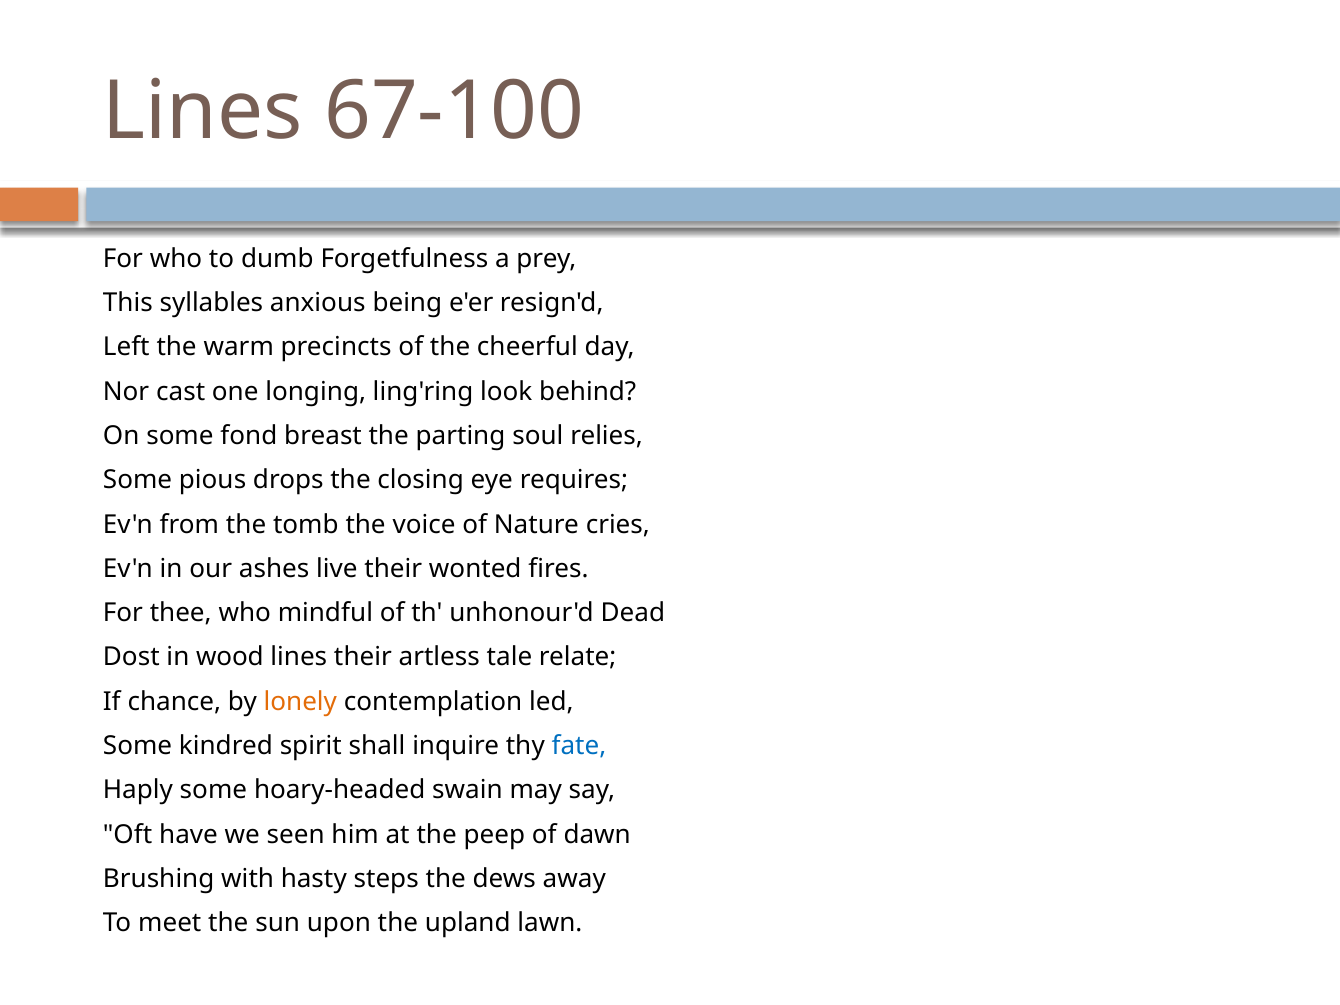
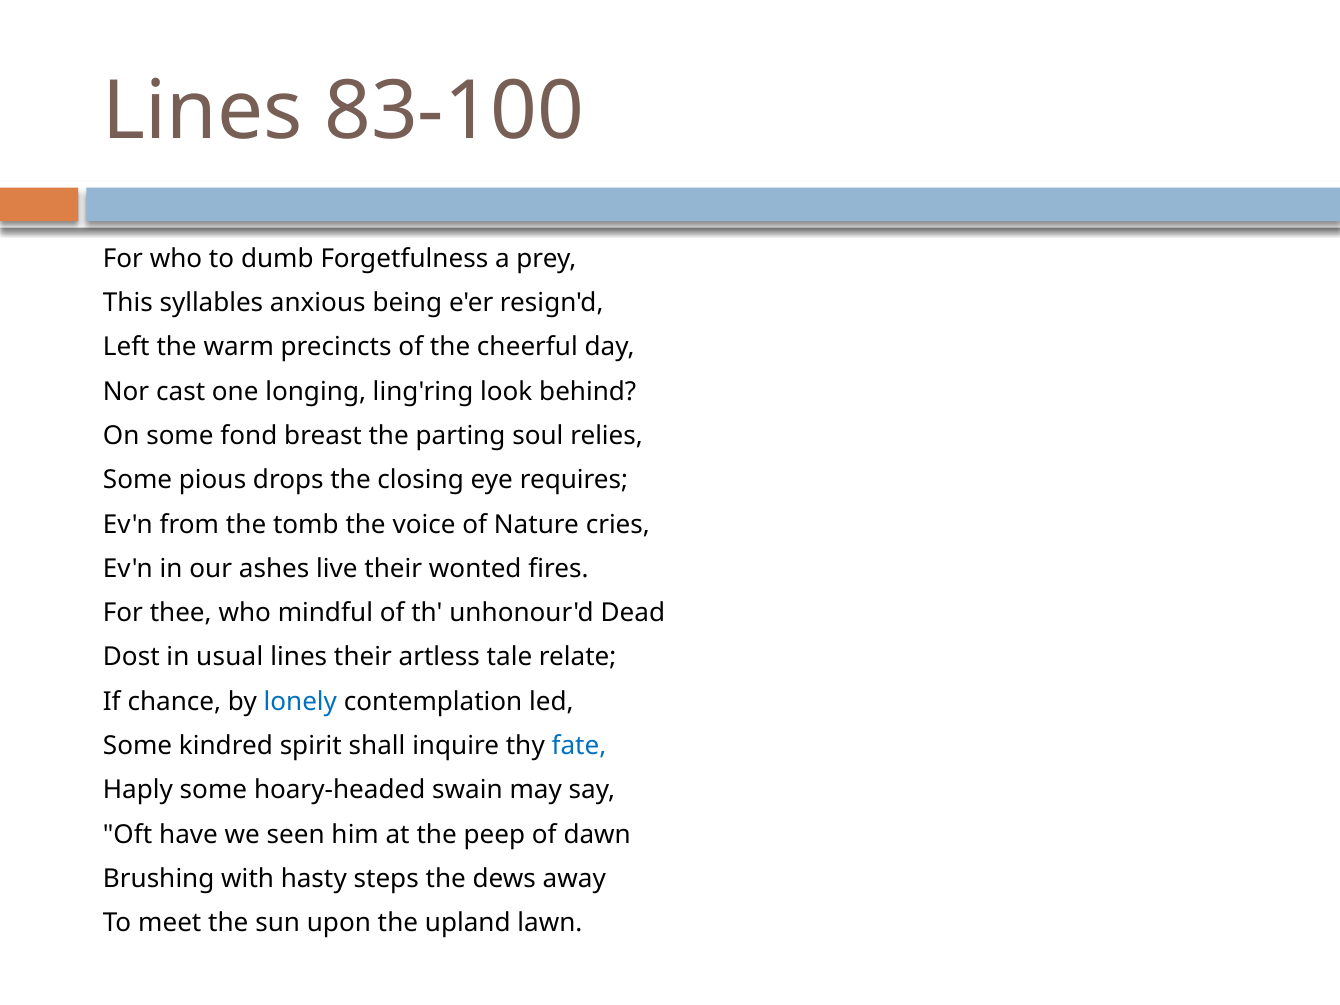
67-100: 67-100 -> 83-100 (454, 112)
wood: wood -> usual (230, 657)
lonely colour: orange -> blue (300, 702)
